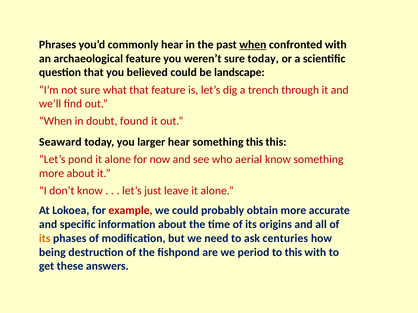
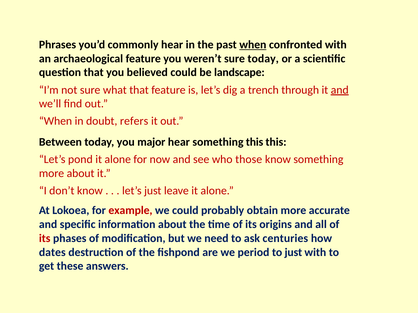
and underline: none -> present (340, 90)
found: found -> refers (134, 121)
Seaward: Seaward -> Between (60, 142)
larger: larger -> major (151, 142)
aerial: aerial -> those (249, 160)
its colour: orange -> red (45, 239)
being: being -> dates (52, 253)
to this: this -> just (293, 253)
